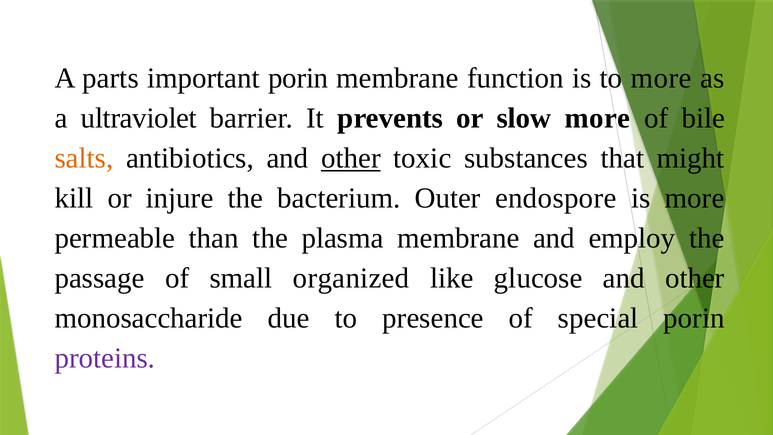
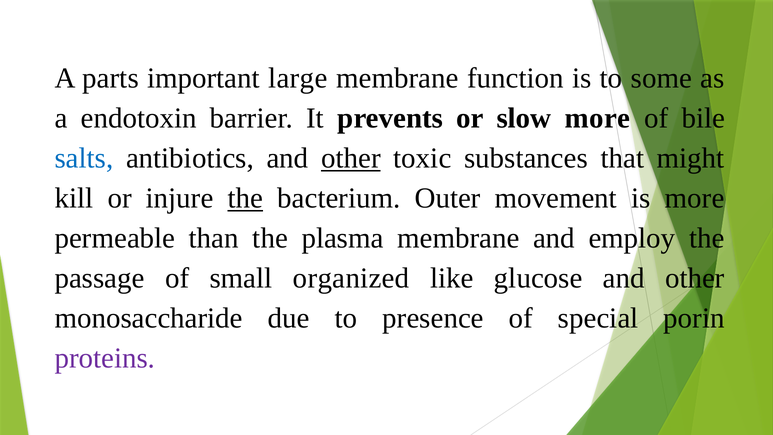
important porin: porin -> large (298, 78)
to more: more -> some (661, 78)
ultraviolet: ultraviolet -> endotoxin (139, 118)
salts colour: orange -> blue (84, 158)
the underline: none -> present (245, 198)
endospore: endospore -> movement (556, 198)
